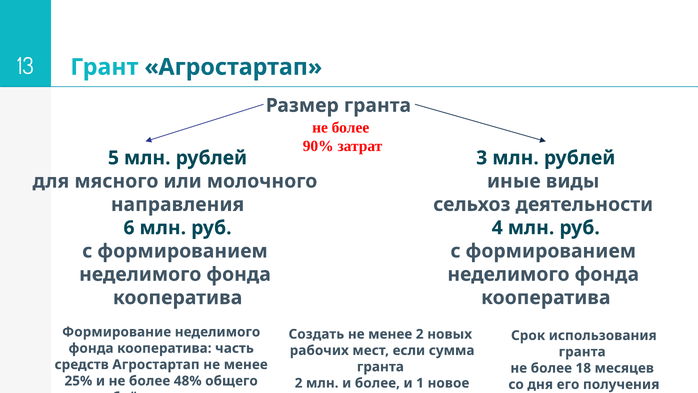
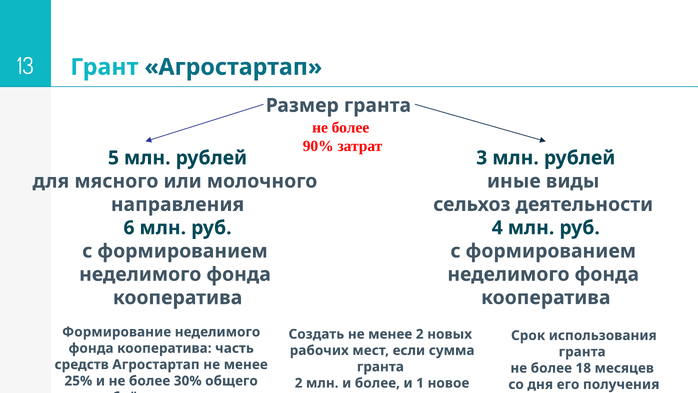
48%: 48% -> 30% (188, 381)
